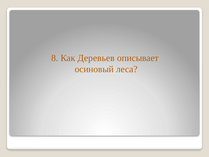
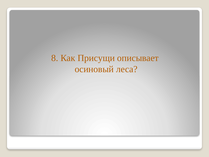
Деревьев: Деревьев -> Присущи (96, 58)
